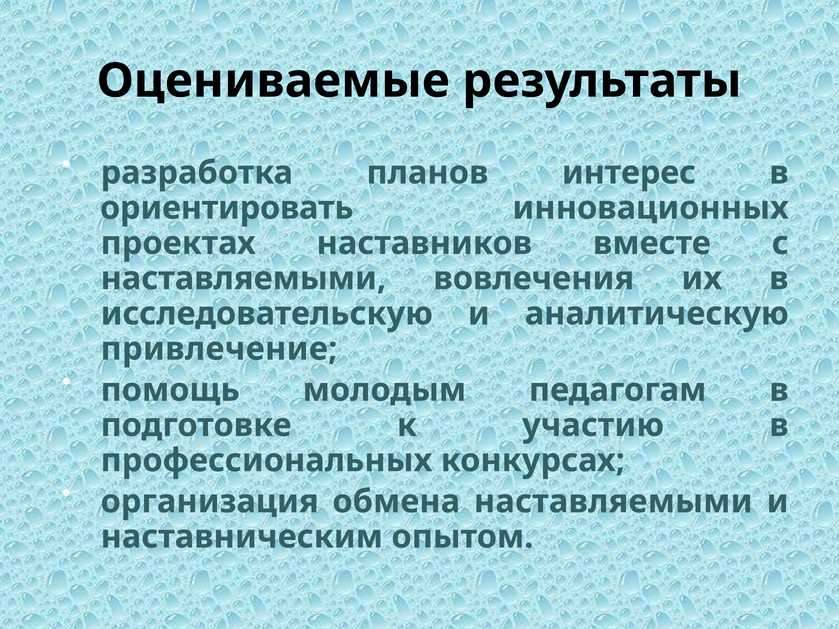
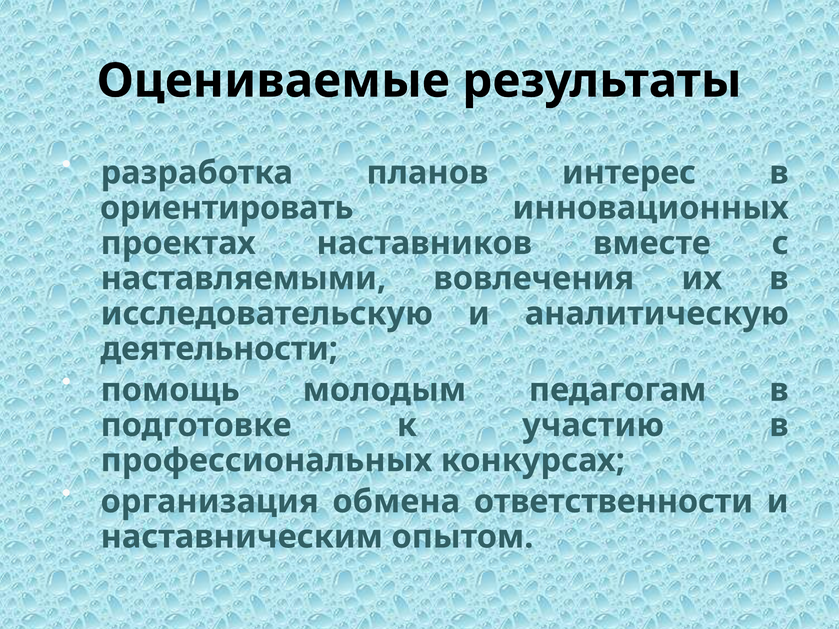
привлечение: привлечение -> деятельности (219, 349)
обмена наставляемыми: наставляемыми -> ответственности (613, 502)
